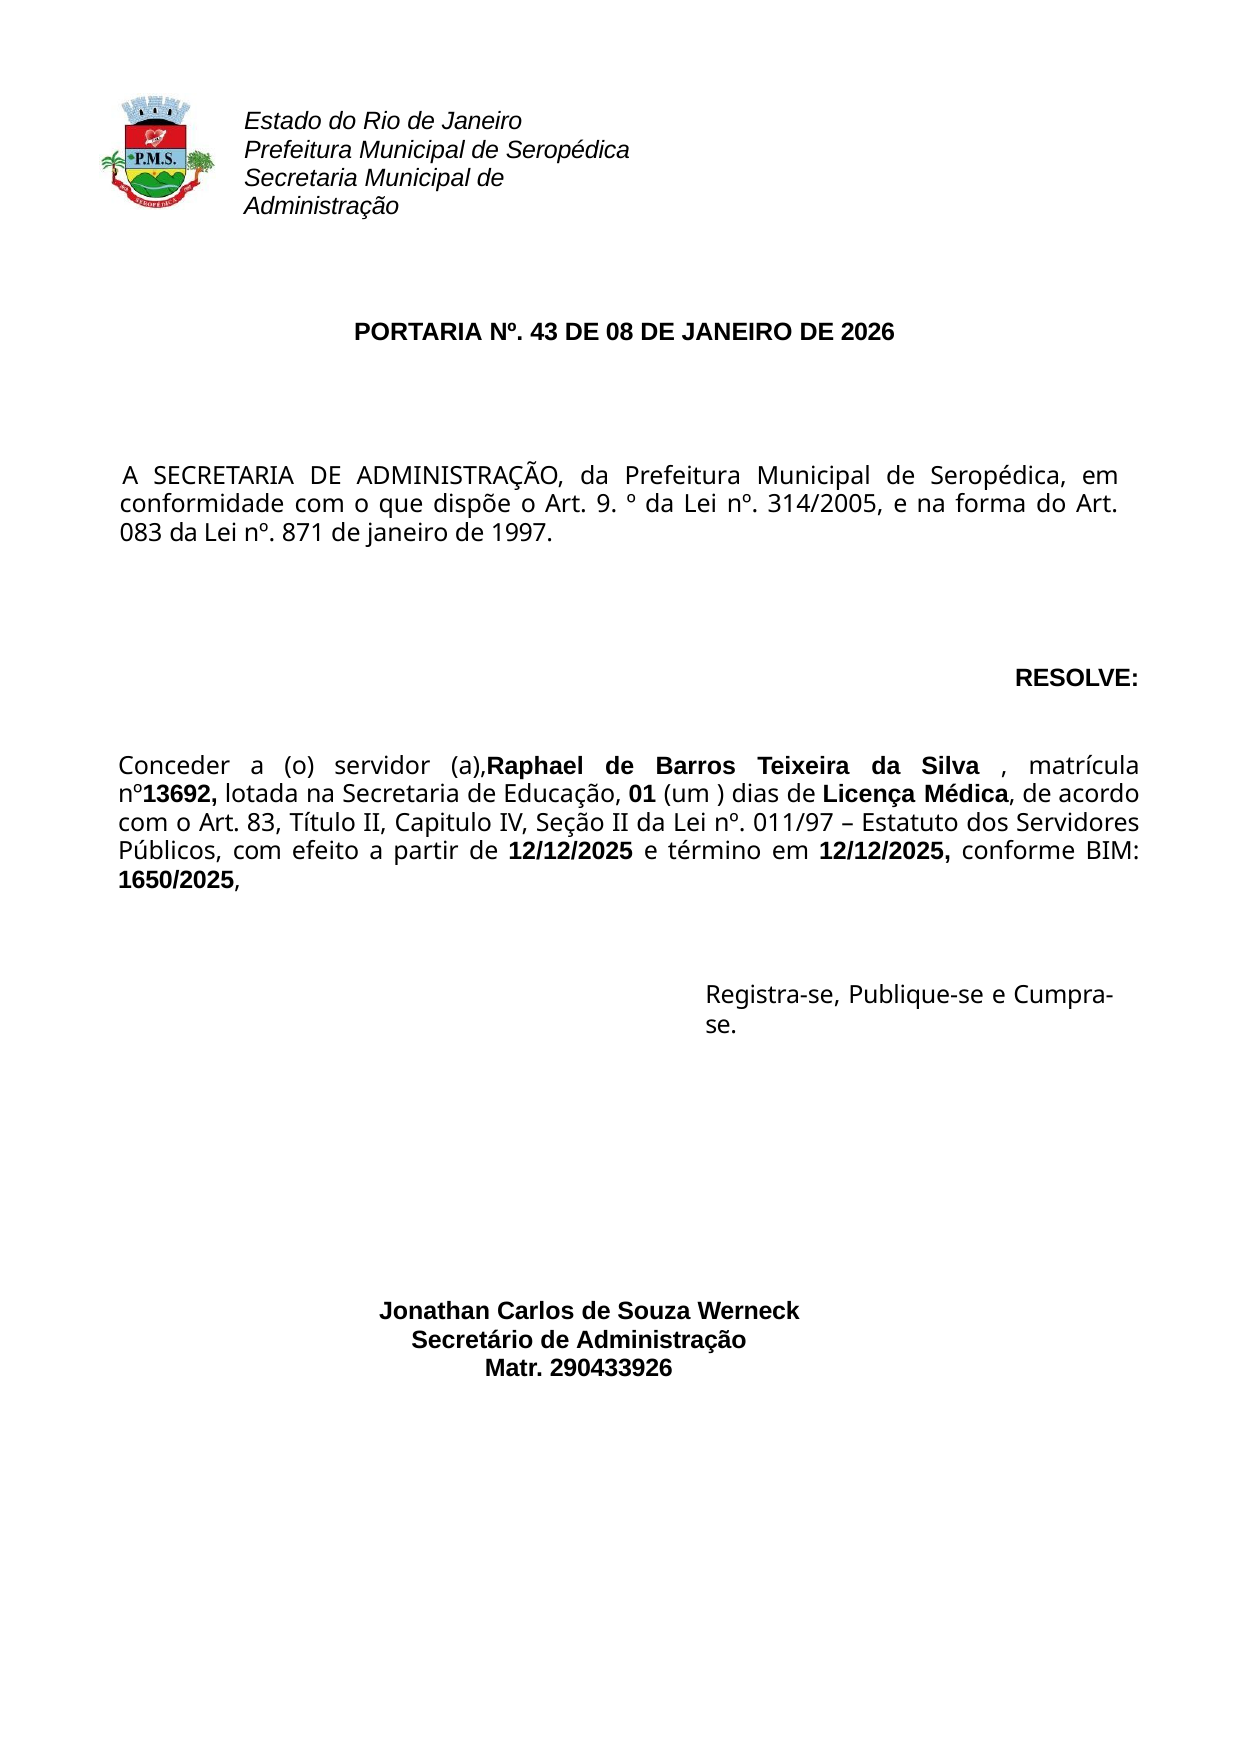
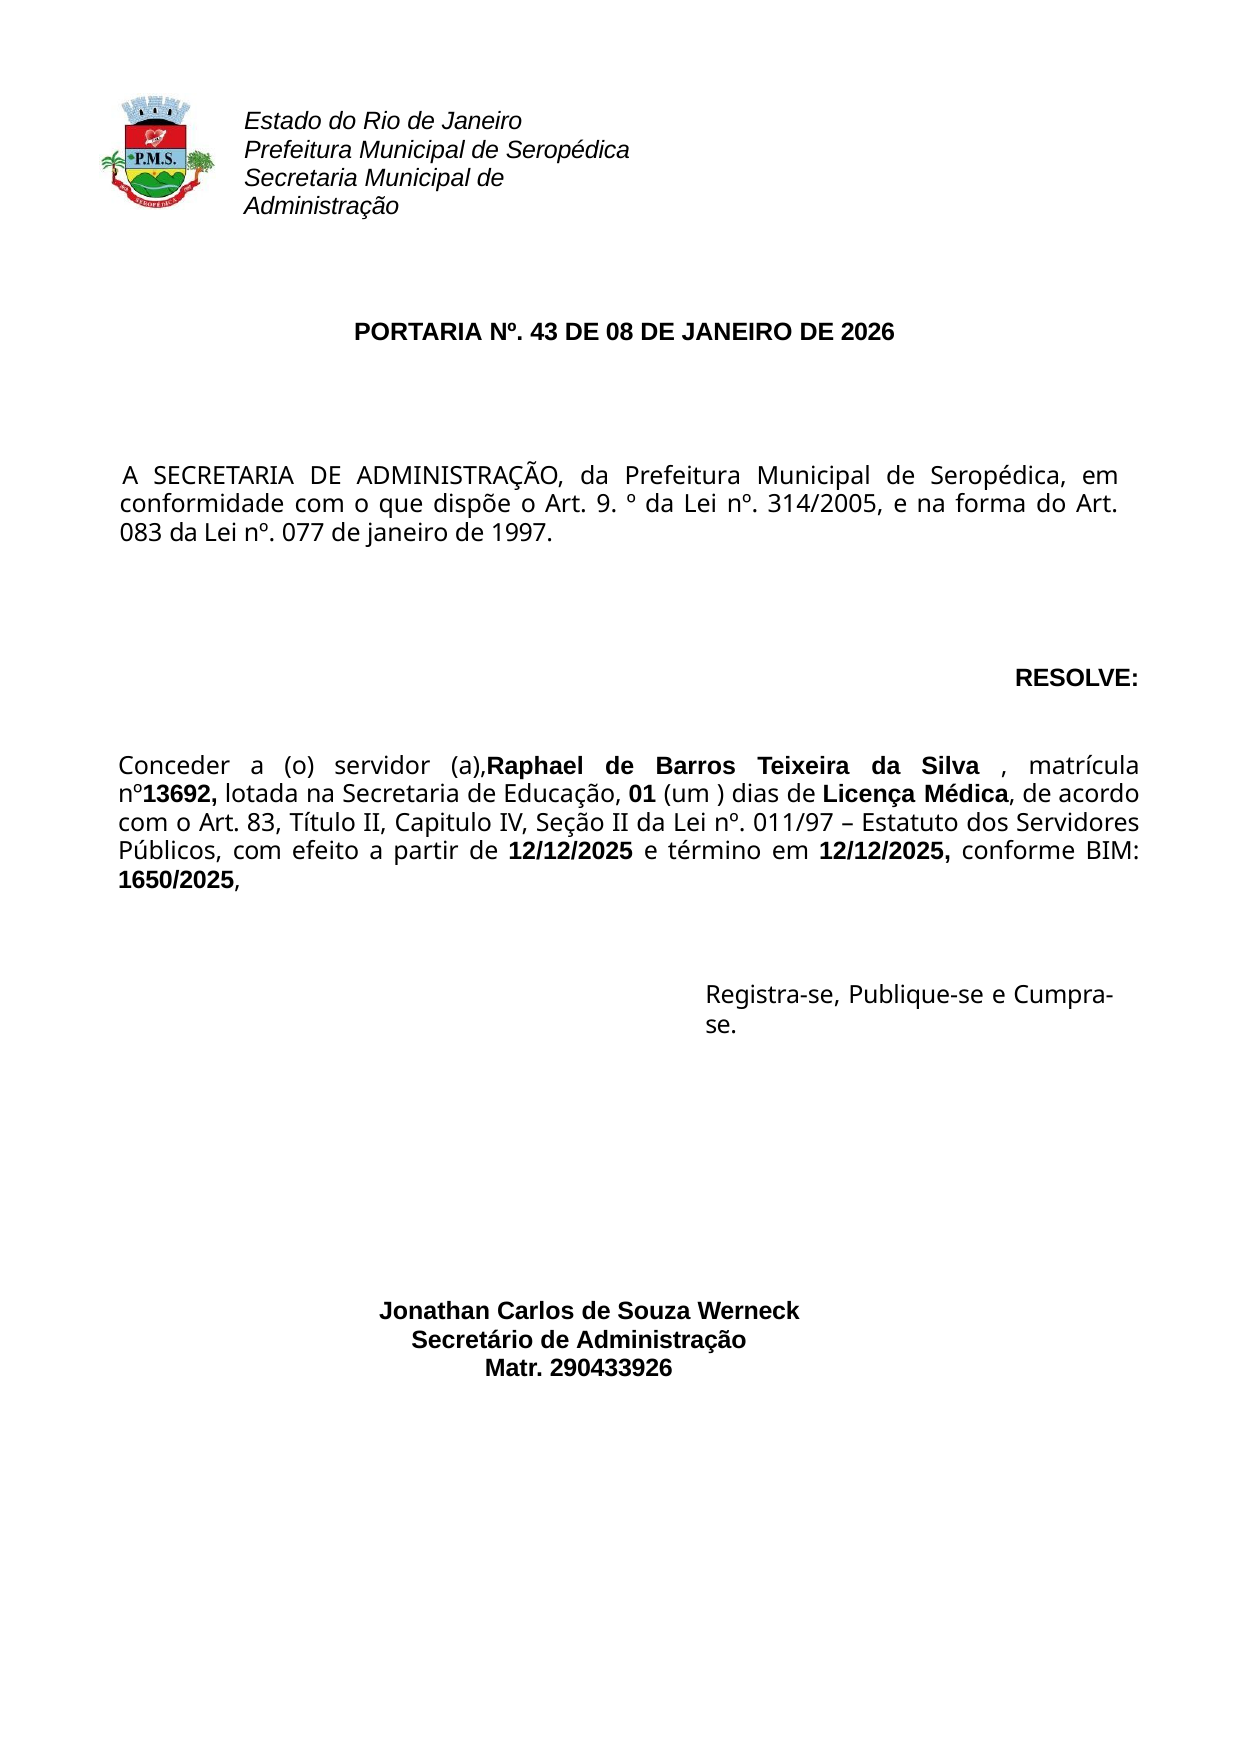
871: 871 -> 077 (303, 533)
